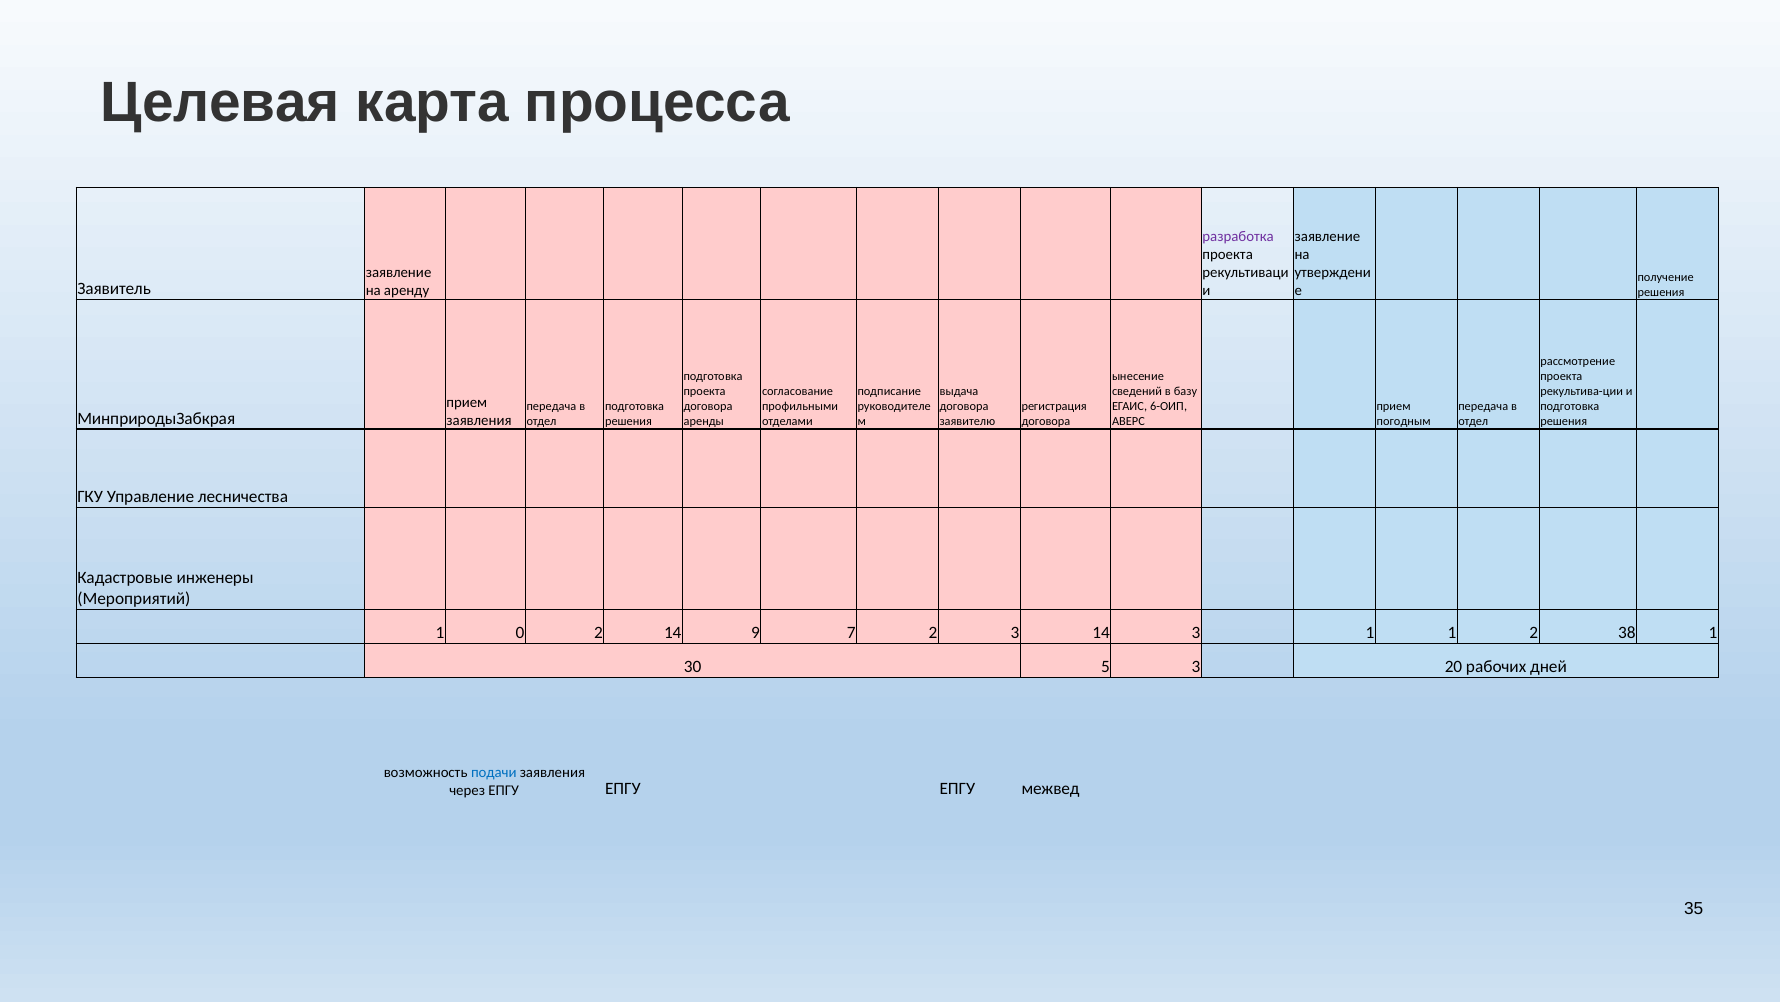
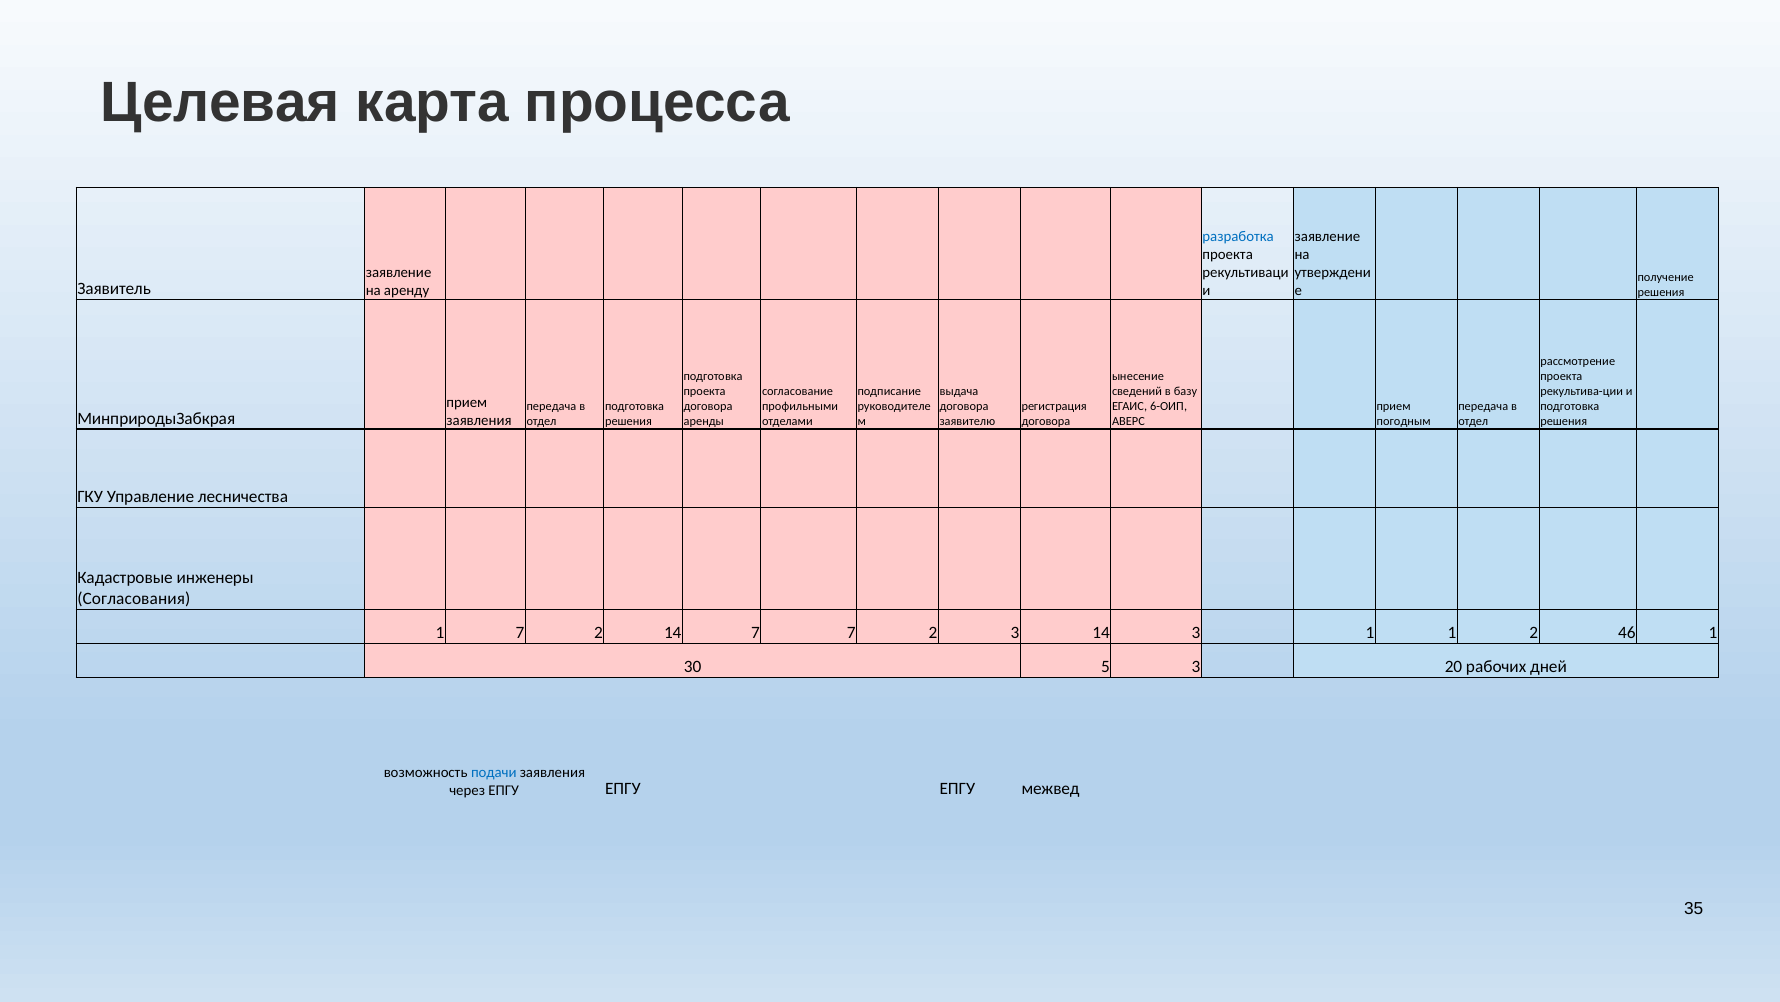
разработка colour: purple -> blue (1238, 237)
Мероприятий: Мероприятий -> Согласования (134, 599)
1 0: 0 -> 7 (520, 633)
14 9: 9 -> 7 (756, 633)
38: 38 -> 46 (1627, 633)
